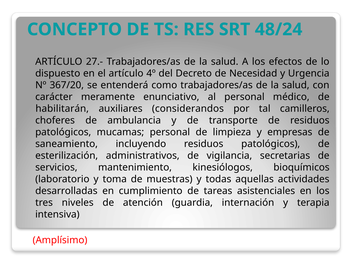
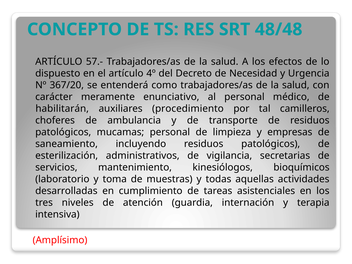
48/24: 48/24 -> 48/48 (279, 29)
27.-: 27.- -> 57.- (94, 62)
considerandos: considerandos -> procedimiento (188, 109)
